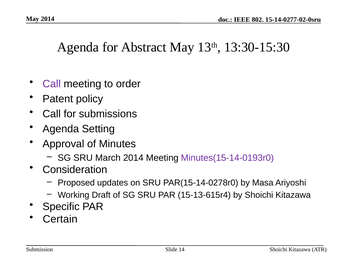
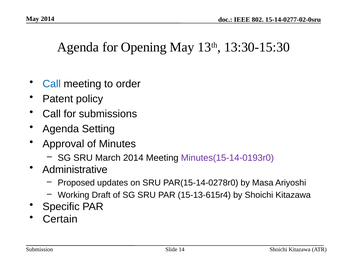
Abstract: Abstract -> Opening (144, 47)
Call colour: purple -> blue (52, 84)
Consideration: Consideration -> Administrative (75, 170)
